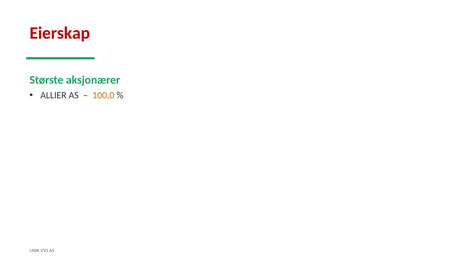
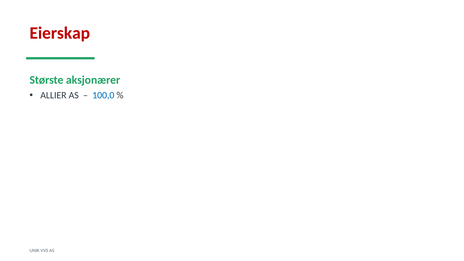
100,0 colour: orange -> blue (103, 95)
